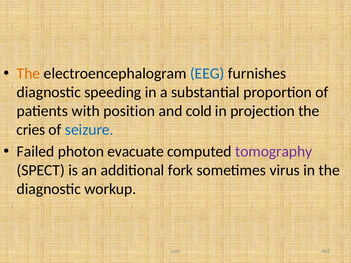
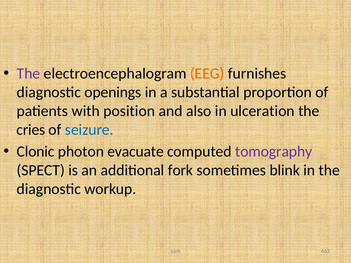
The colour: orange -> purple (28, 74)
EEG colour: blue -> orange (207, 74)
speeding: speeding -> openings (113, 92)
cold: cold -> also (199, 111)
projection: projection -> ulceration (262, 111)
Failed: Failed -> Clonic (36, 152)
virus: virus -> blink (285, 170)
